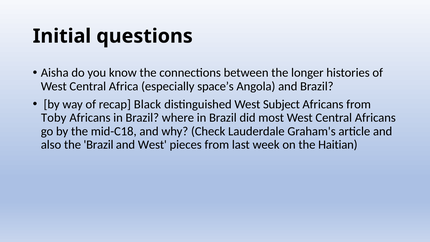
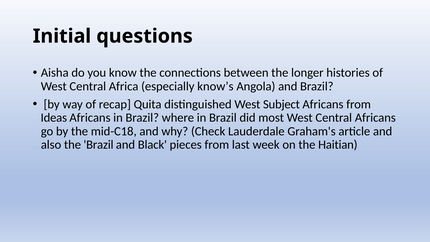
space’s: space’s -> know’s (215, 86)
Black: Black -> Quita (148, 104)
Toby: Toby -> Ideas (54, 118)
and West: West -> Black (152, 145)
